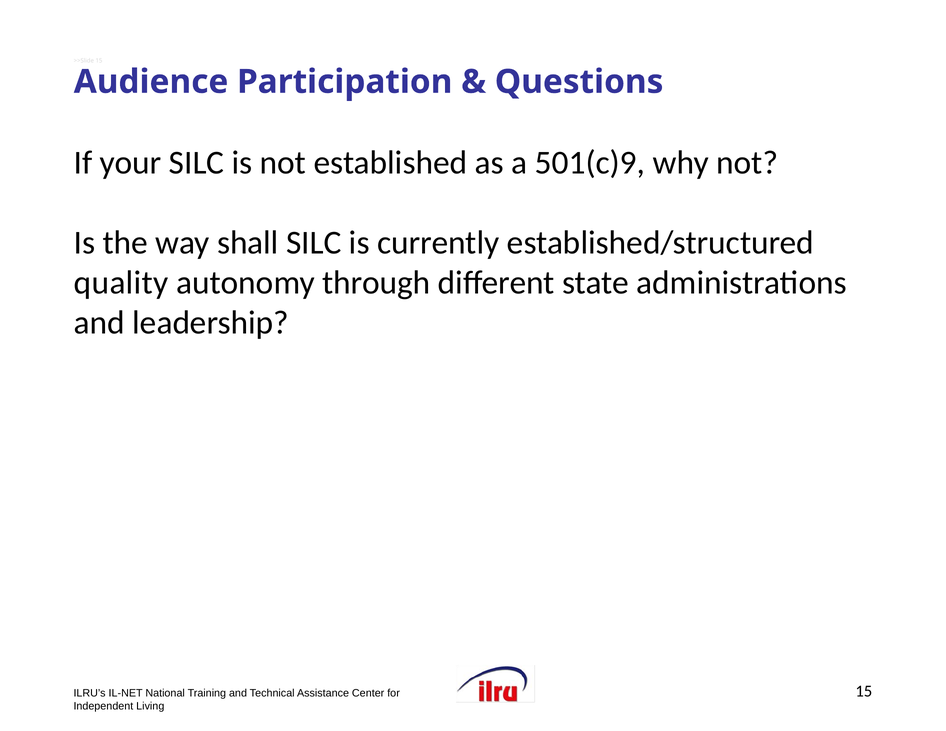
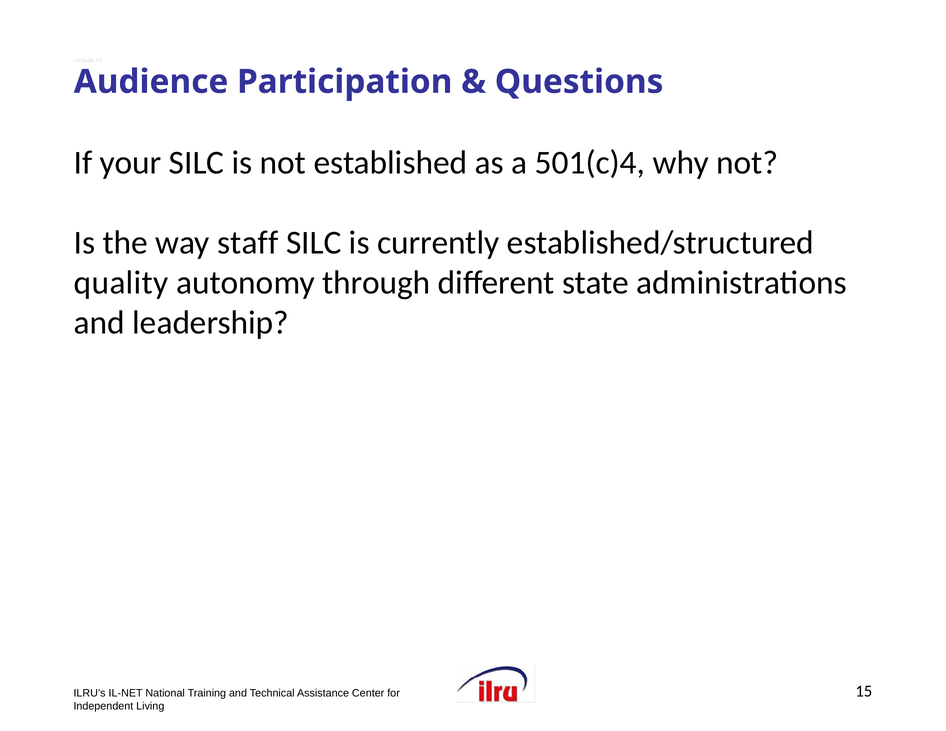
501(c)9: 501(c)9 -> 501(c)4 (590, 163)
shall: shall -> staff (248, 243)
